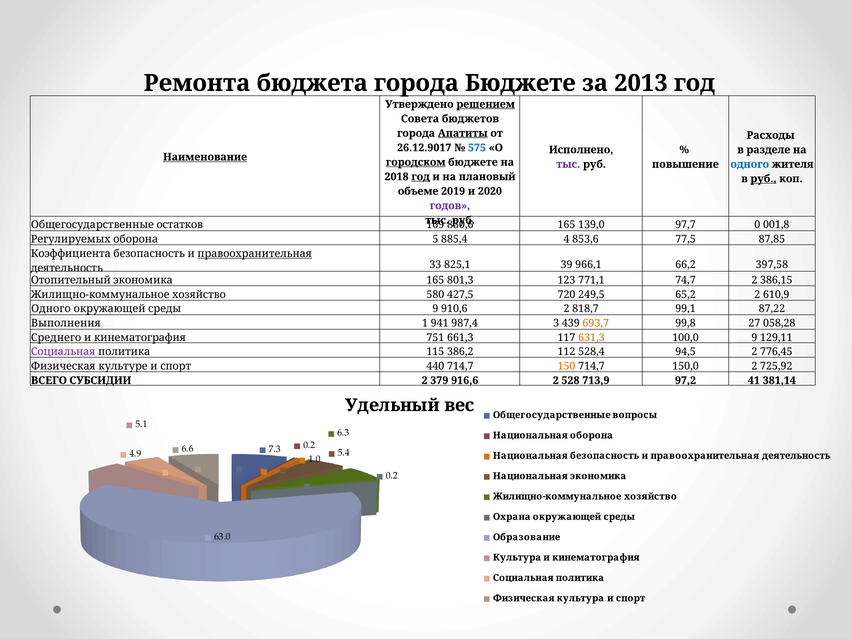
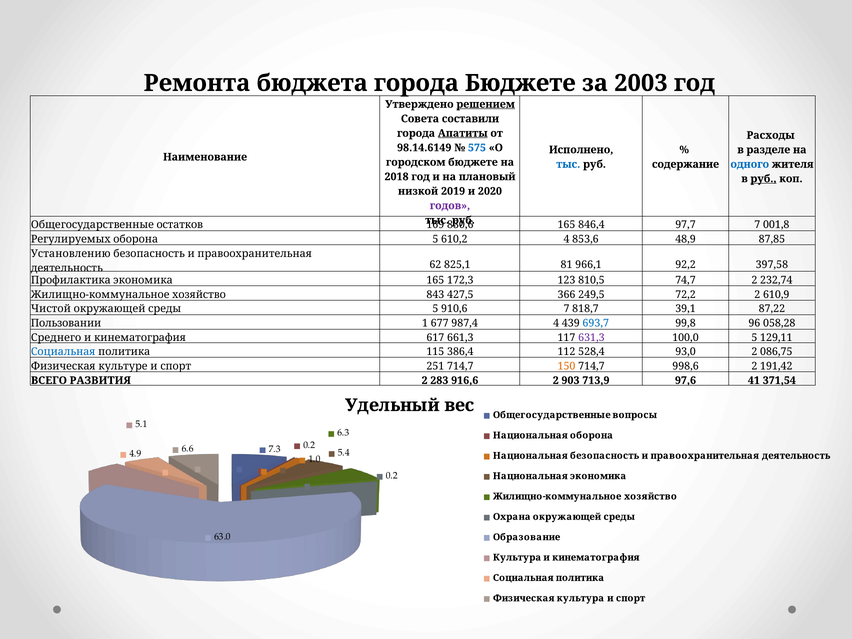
2013: 2013 -> 2003 (641, 83)
бюджетов: бюджетов -> составили (470, 119)
26.12.9017: 26.12.9017 -> 98.14.6149 (424, 148)
Наименование underline: present -> none (205, 157)
городском underline: present -> none (416, 162)
тыс colour: purple -> blue (568, 164)
повышение: повышение -> содержание (686, 164)
год underline: present -> none (421, 177)
объеме: объеме -> низкой (418, 191)
139,0: 139,0 -> 846,4 (591, 225)
97,7 0: 0 -> 7 (757, 225)
885,4: 885,4 -> 610,2 (454, 239)
77,5: 77,5 -> 48,9 (686, 239)
Коэффициента: Коэффициента -> Установлению (71, 254)
правоохранительная underline: present -> none (255, 254)
33: 33 -> 62 (435, 265)
39: 39 -> 81 (567, 265)
66,2: 66,2 -> 92,2 (686, 265)
Отопительный: Отопительный -> Профилактика (71, 280)
801,3: 801,3 -> 172,3 (460, 280)
771,1: 771,1 -> 810,5 (591, 280)
386,15: 386,15 -> 232,74 (776, 280)
580: 580 -> 843 (435, 295)
720: 720 -> 366 (567, 295)
65,2: 65,2 -> 72,2 (686, 295)
Одного: Одного -> Чистой (51, 309)
среды 9: 9 -> 5 (435, 309)
910,6 2: 2 -> 7 (567, 309)
99,1: 99,1 -> 39,1 (686, 309)
Выполнения: Выполнения -> Пользовании (66, 323)
941: 941 -> 677 (440, 323)
987,4 3: 3 -> 4 (556, 323)
693,7 colour: orange -> blue (596, 323)
27: 27 -> 96 (754, 323)
751: 751 -> 617 (435, 338)
631,3 colour: orange -> purple (591, 338)
100,0 9: 9 -> 5 (754, 338)
Социальная colour: purple -> blue (63, 352)
386,2: 386,2 -> 386,4 (460, 352)
94,5: 94,5 -> 93,0 (686, 352)
776,45: 776,45 -> 086,75 (776, 352)
440: 440 -> 251 (435, 366)
150,0: 150,0 -> 998,6 (686, 366)
725,92: 725,92 -> 191,42 (776, 366)
СУБСИДИИ: СУБСИДИИ -> РАЗВИТИЯ (100, 380)
379: 379 -> 283 (439, 380)
528: 528 -> 903 (570, 380)
97,2: 97,2 -> 97,6 (685, 380)
381,14: 381,14 -> 371,54 (779, 380)
